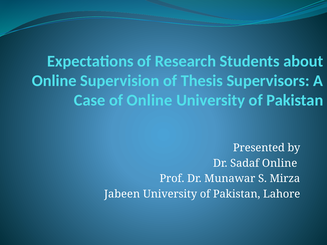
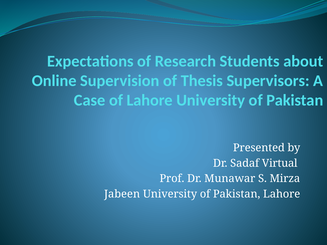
of Online: Online -> Lahore (150, 100)
Sadaf Online: Online -> Virtual (280, 163)
